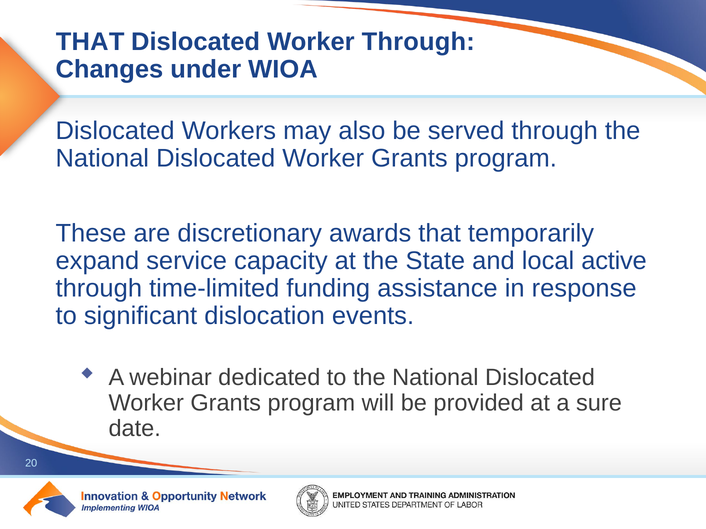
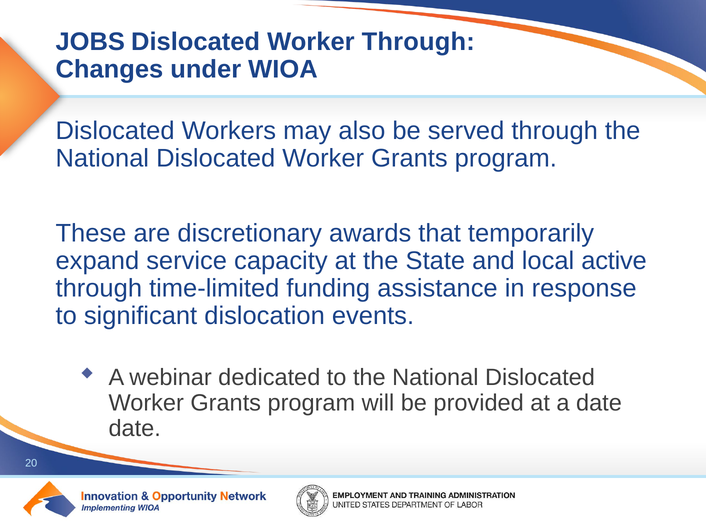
THAT: THAT -> JOBS (90, 42)
a sure: sure -> date (599, 403)
